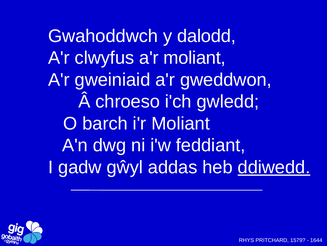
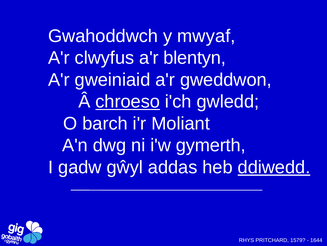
dalodd: dalodd -> mwyaf (206, 36)
a'r moliant: moliant -> blentyn (195, 58)
chroeso underline: none -> present (128, 101)
feddiant: feddiant -> gymerth (211, 145)
